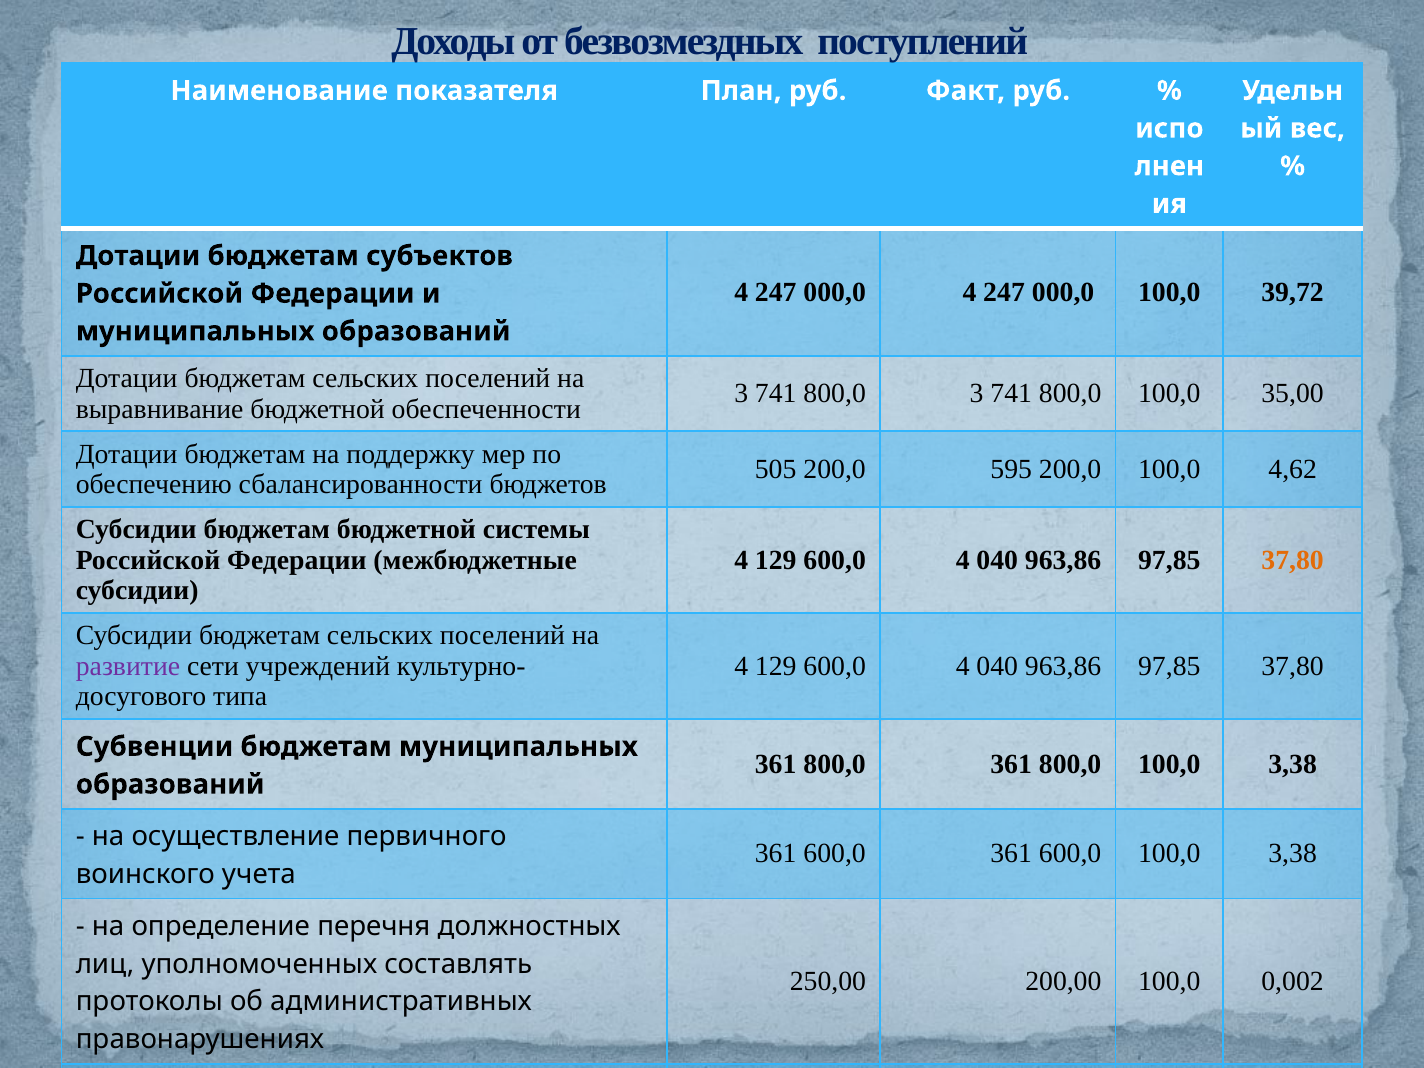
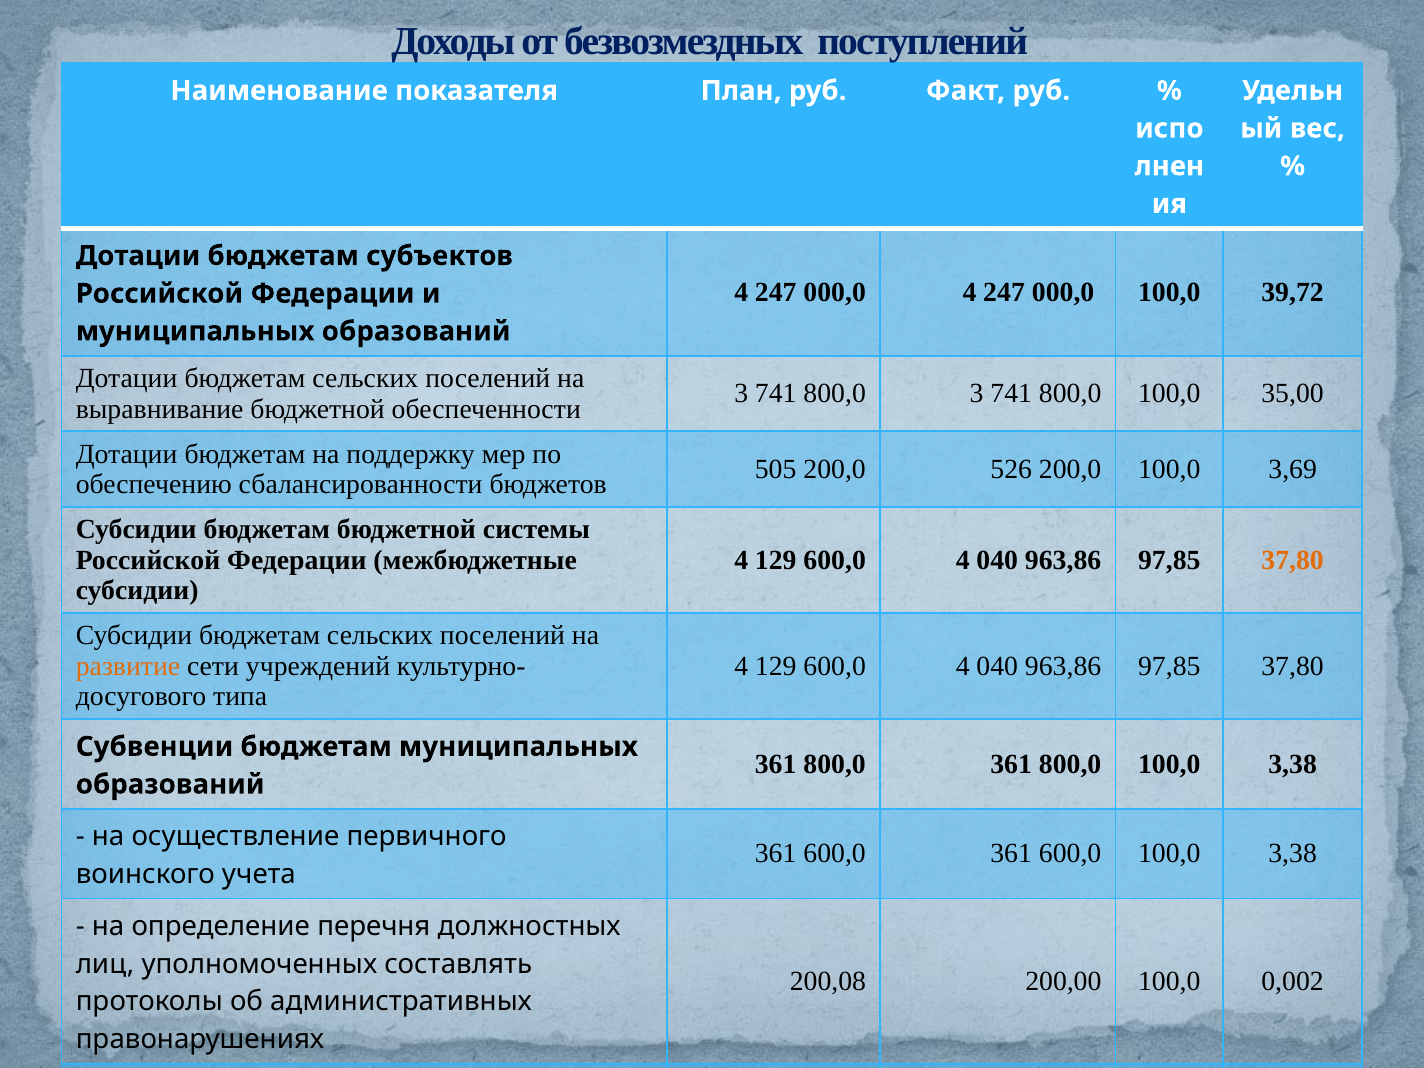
595: 595 -> 526 (1011, 469)
4,62: 4,62 -> 3,69 (1293, 469)
развитие colour: purple -> orange (128, 666)
250,00: 250,00 -> 200,08 (828, 981)
